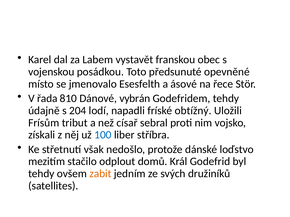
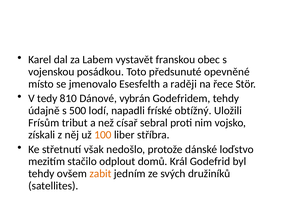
ásové: ásové -> raději (184, 84)
řada: řada -> tedy (47, 99)
204: 204 -> 500 (78, 111)
100 colour: blue -> orange (103, 135)
